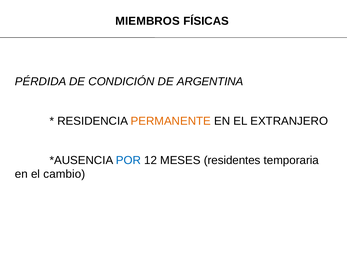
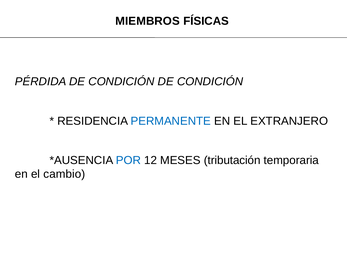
CONDICIÓN DE ARGENTINA: ARGENTINA -> CONDICIÓN (210, 82)
PERMANENTE colour: orange -> blue (171, 121)
residentes: residentes -> tributación (232, 160)
